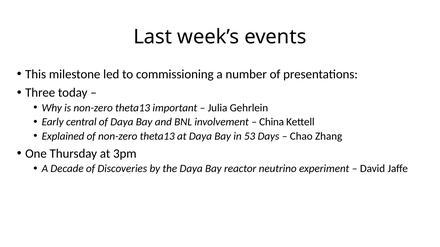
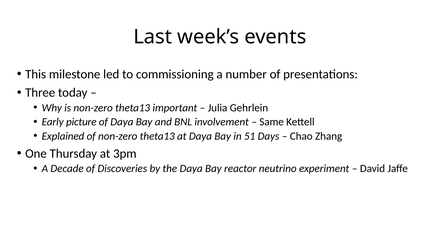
central: central -> picture (81, 122)
China: China -> Same (272, 122)
53: 53 -> 51 (250, 136)
